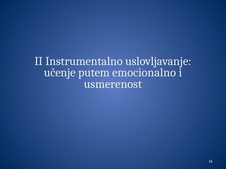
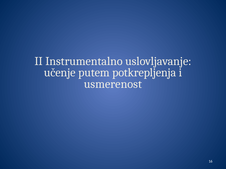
emocionalno: emocionalno -> potkrepljenja (144, 73)
